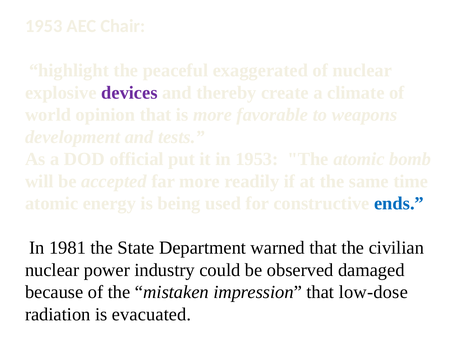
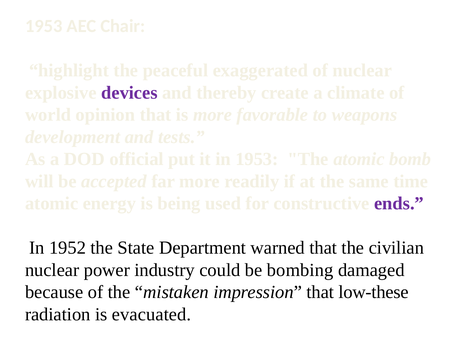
ends colour: blue -> purple (399, 204)
1981: 1981 -> 1952 (68, 248)
observed: observed -> bombing (300, 270)
low-dose: low-dose -> low-these (374, 292)
